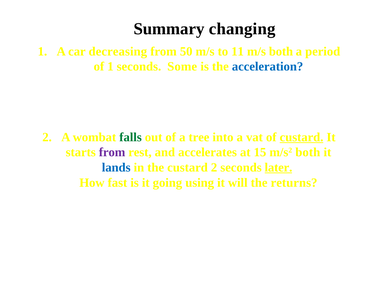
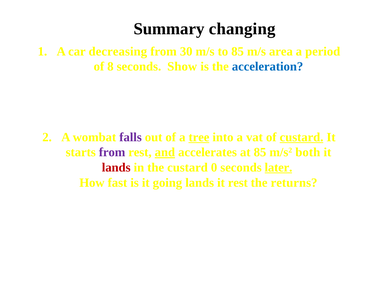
50: 50 -> 30 (186, 51)
to 11: 11 -> 85 (238, 51)
m/s both: both -> area (281, 51)
of 1: 1 -> 8 (110, 66)
Some: Some -> Show (182, 66)
falls colour: green -> purple (131, 137)
tree underline: none -> present (199, 137)
and underline: none -> present (165, 152)
at 15: 15 -> 85 (260, 152)
lands colour: blue -> red (116, 167)
custard 2: 2 -> 0 (214, 167)
going using: using -> lands (200, 182)
it will: will -> rest (238, 182)
